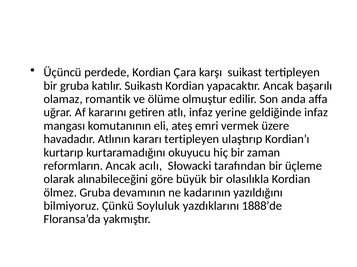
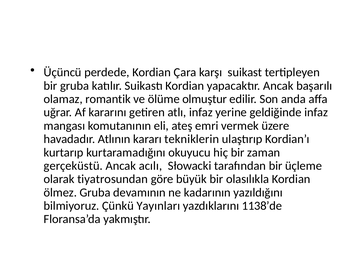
kararı tertipleyen: tertipleyen -> tekniklerin (192, 139)
reformların: reformların -> gerçeküstü (73, 166)
alınabileceğini: alınabileceğini -> tiyatrosundan (113, 180)
Soyluluk: Soyluluk -> Yayınları (158, 206)
1888’de: 1888’de -> 1138’de (262, 206)
